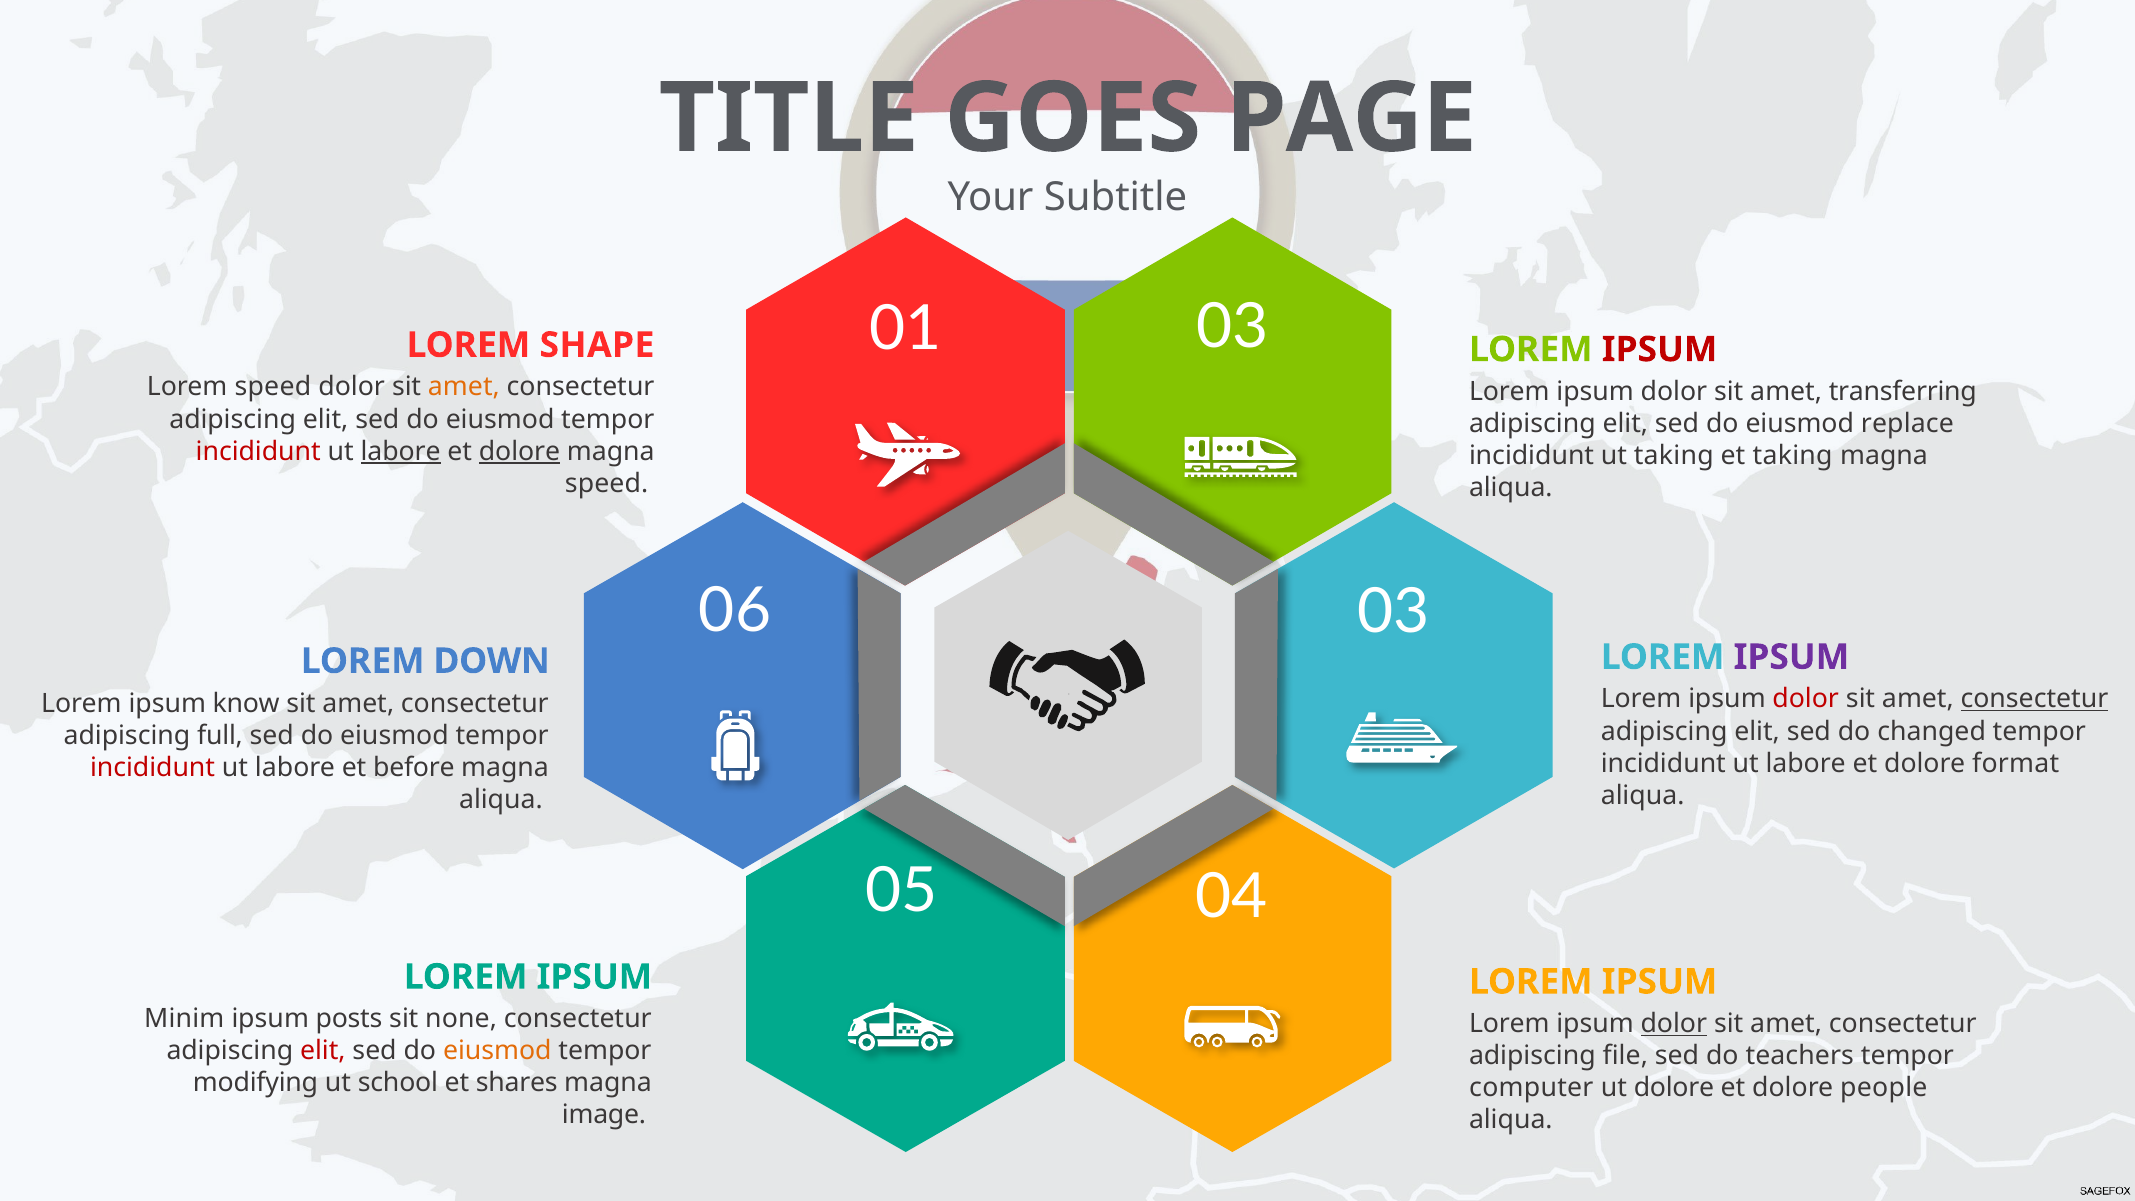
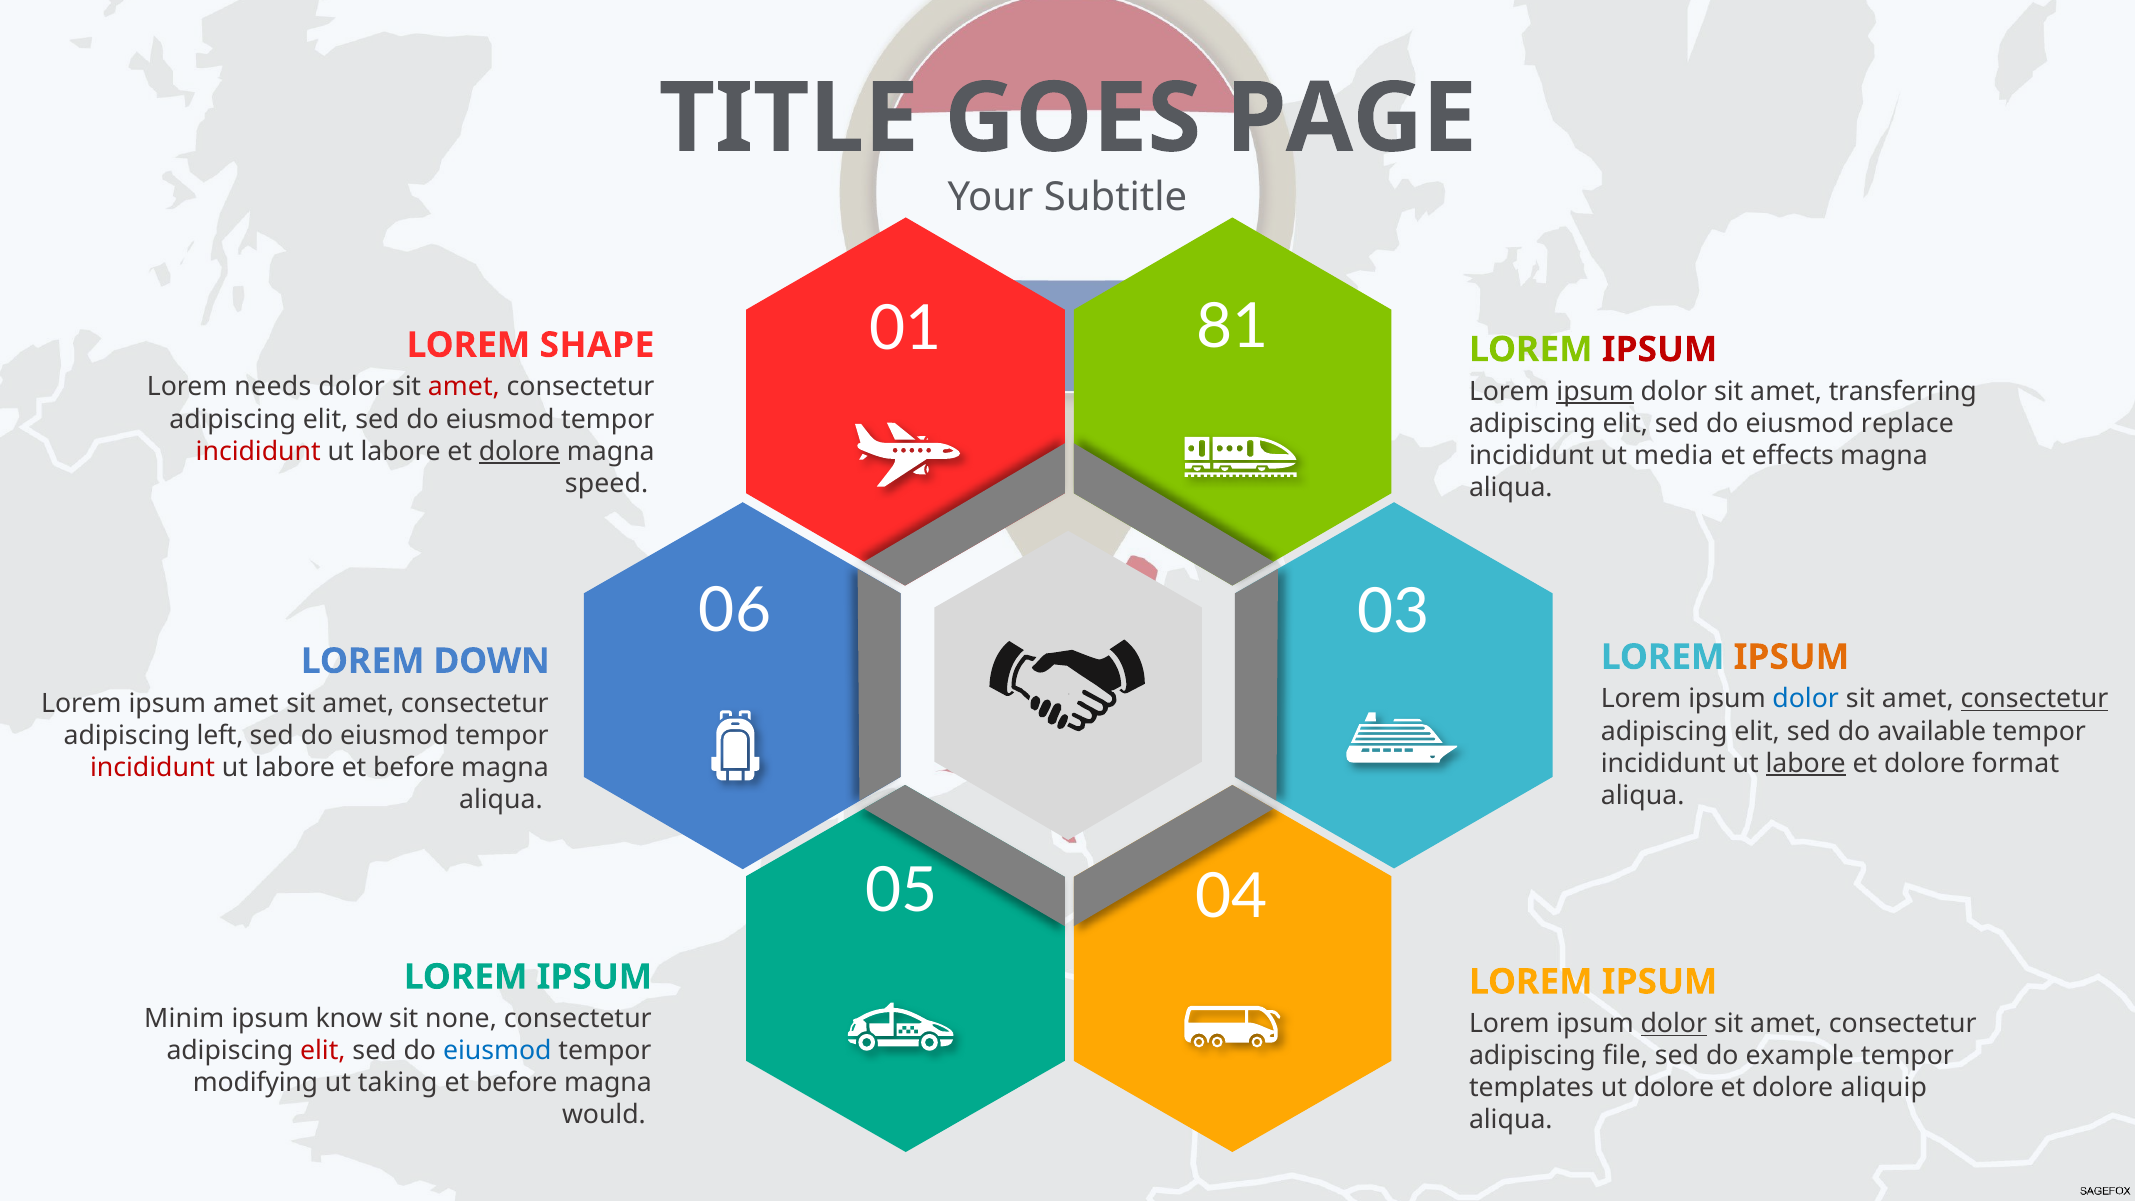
01 03: 03 -> 81 (1233, 327)
Lorem speed: speed -> needs (273, 387)
amet colour: orange -> red (464, 387)
ipsum underline: none -> present (1595, 392)
labore underline: present -> none (401, 451)
ut taking: taking -> media (1674, 456)
et taking: taking -> effects (1793, 456)
IPSUM colour: purple -> orange (1791, 657)
dolor colour: red -> blue (1806, 699)
ipsum know: know -> amet (246, 703)
changed: changed -> available (1932, 731)
full: full -> left (220, 735)
labore underline: none -> present (1806, 763)
posts: posts -> know (349, 1019)
eiusmod colour: orange -> blue (497, 1051)
teachers: teachers -> example (1800, 1056)
school: school -> taking (398, 1083)
shares: shares -> before (517, 1083)
computer: computer -> templates (1532, 1088)
people: people -> aliquip (1884, 1088)
image: image -> would (604, 1115)
